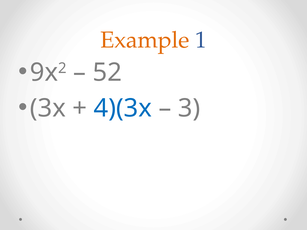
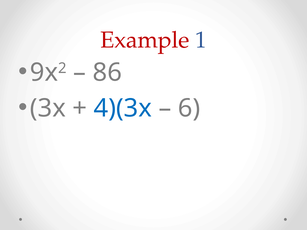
Example colour: orange -> red (145, 40)
52: 52 -> 86 (107, 72)
3: 3 -> 6 (189, 108)
